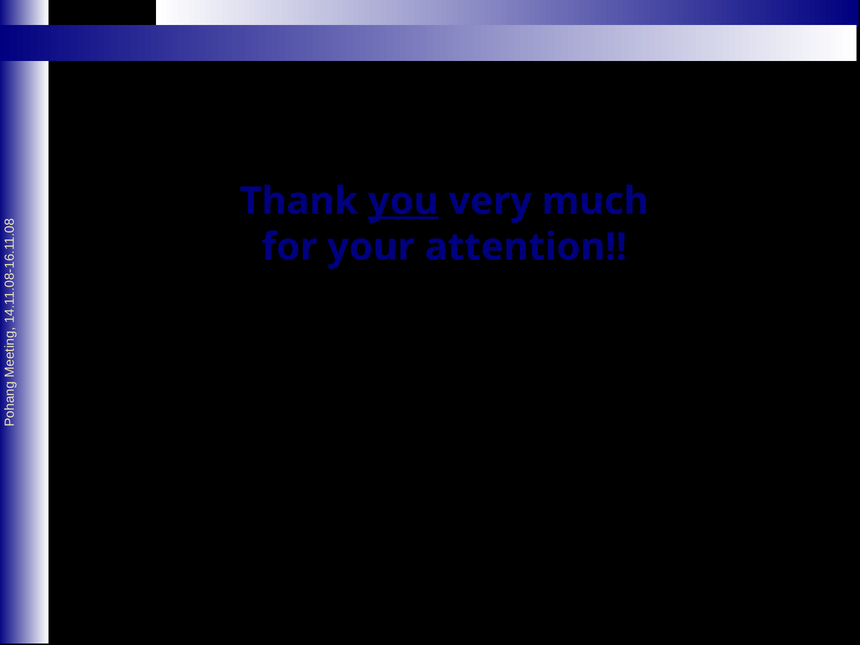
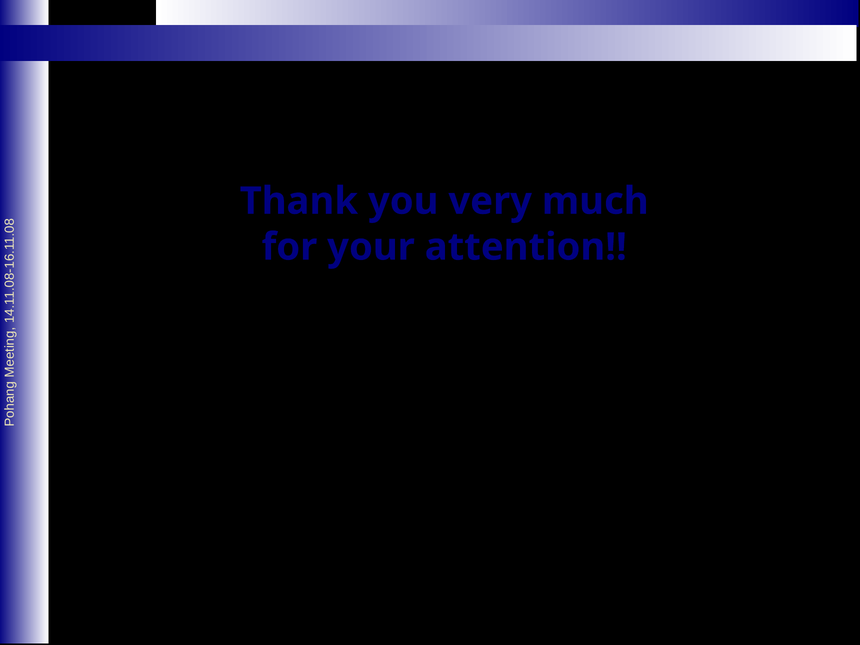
you underline: present -> none (403, 201)
